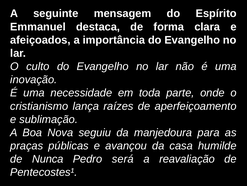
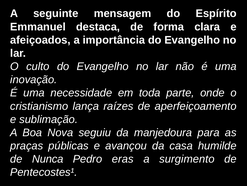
será: será -> eras (123, 158)
reavaliação: reavaliação -> surgimento (187, 158)
